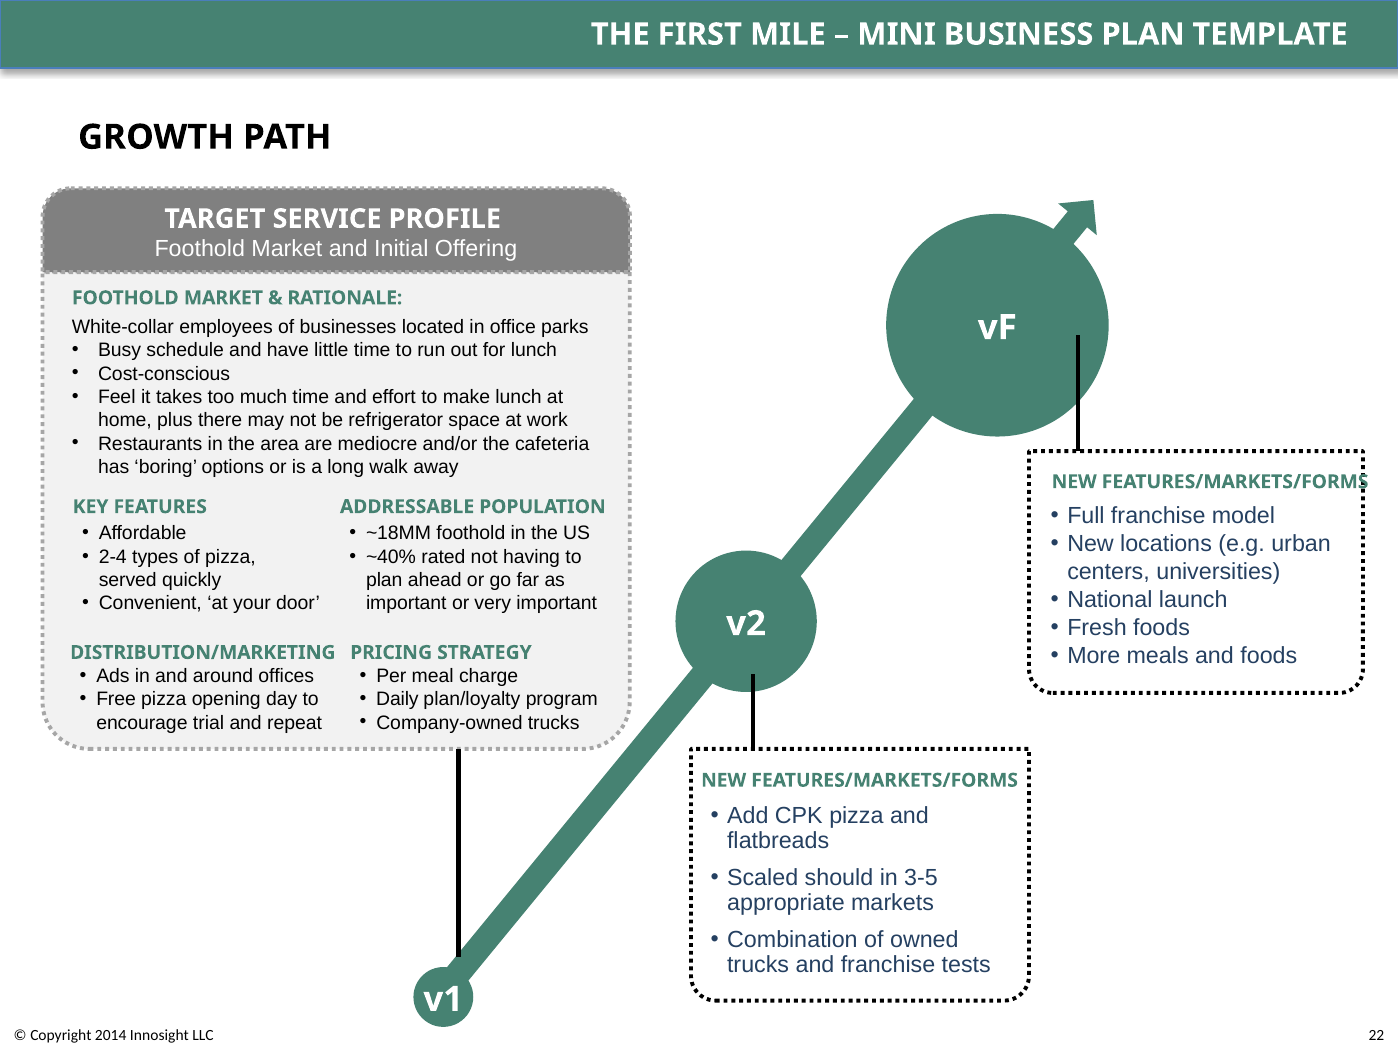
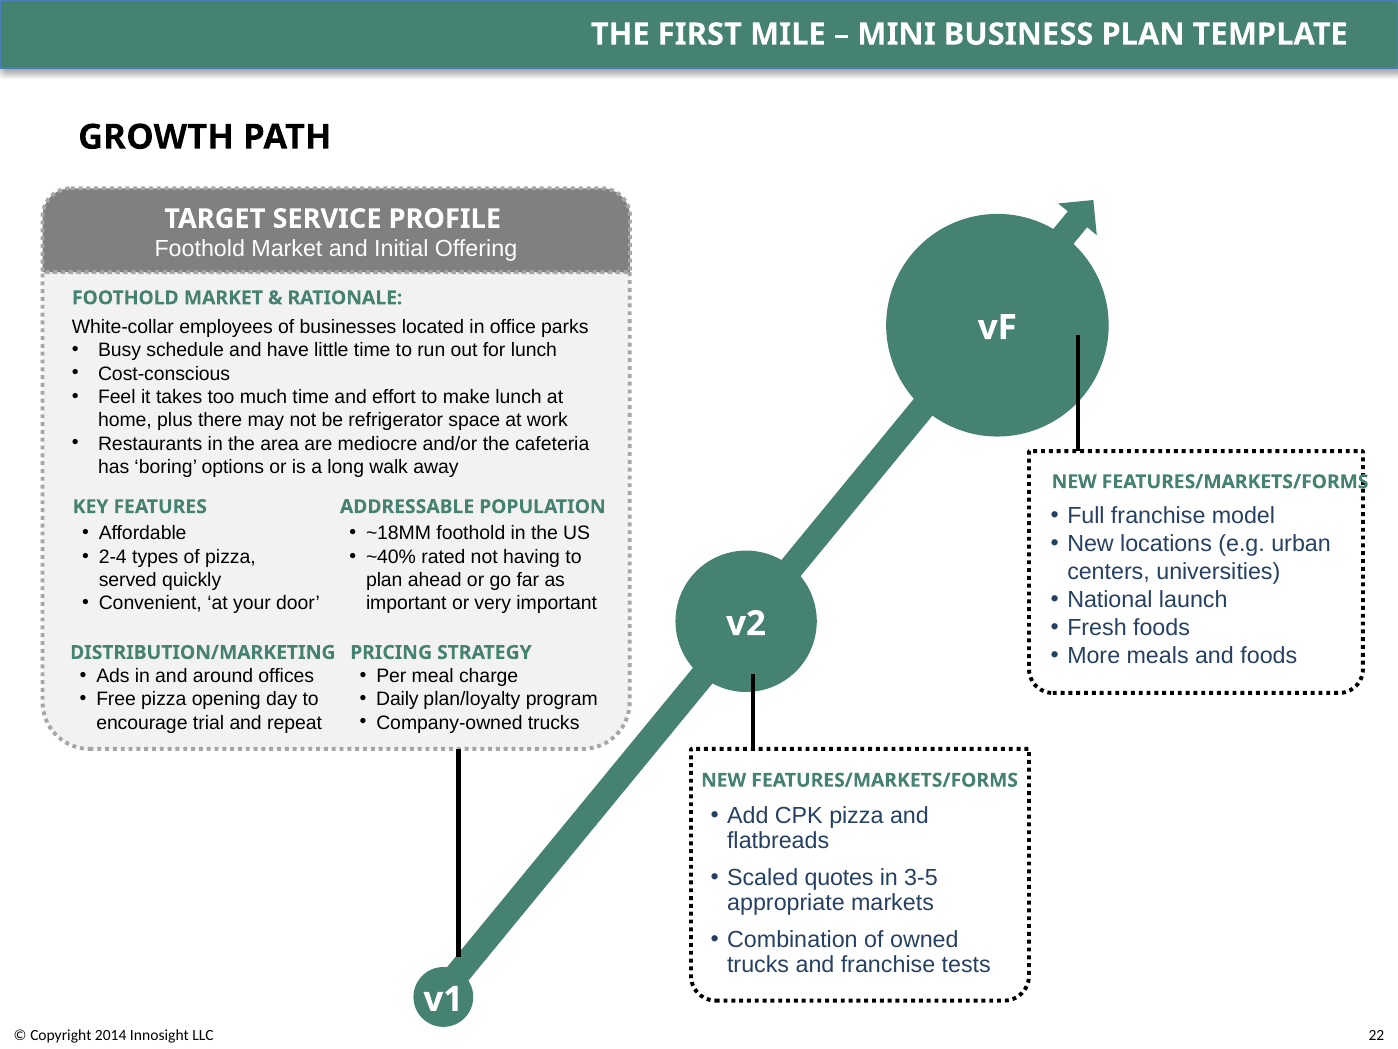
should: should -> quotes (839, 877)
